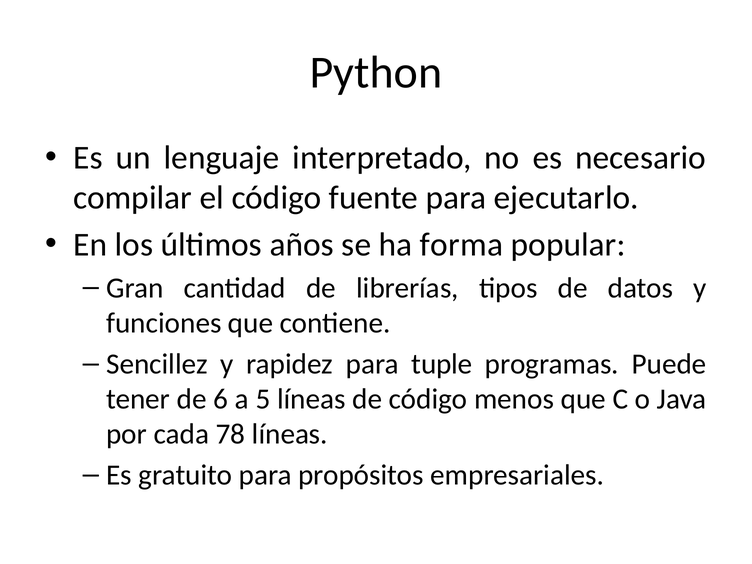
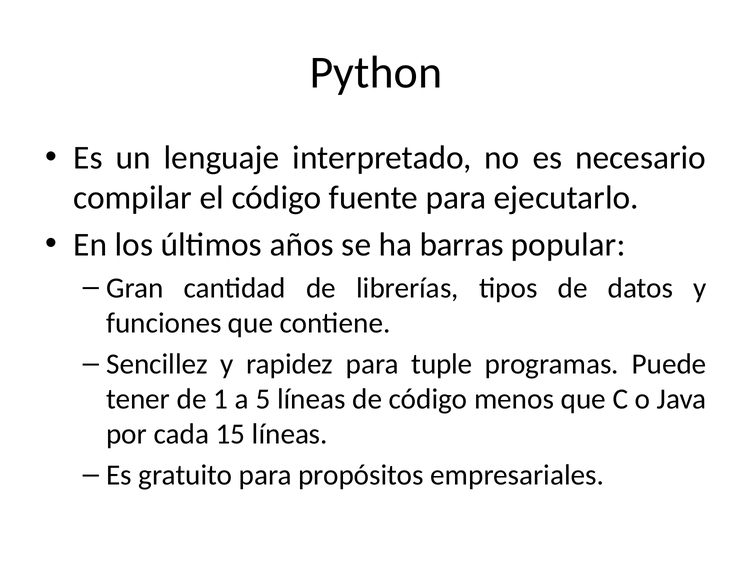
forma: forma -> barras (462, 245)
6: 6 -> 1 (221, 399)
78: 78 -> 15 (230, 434)
